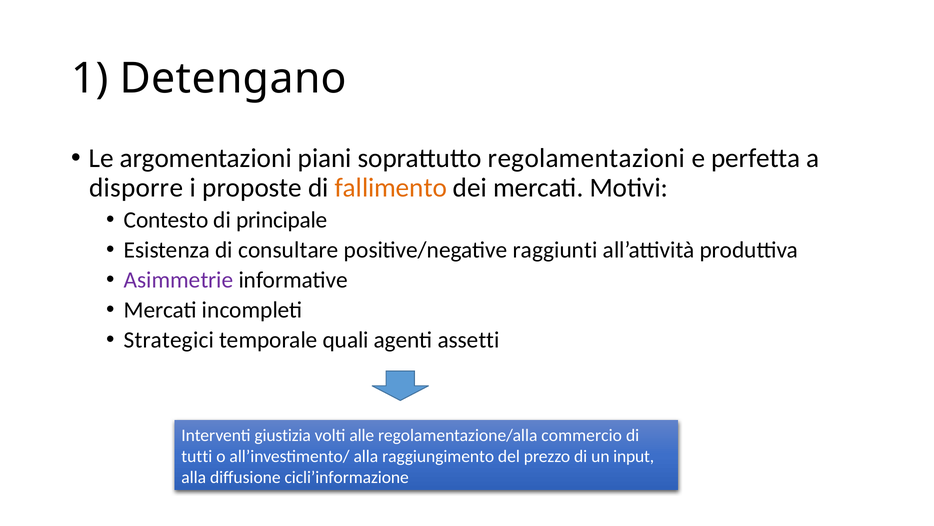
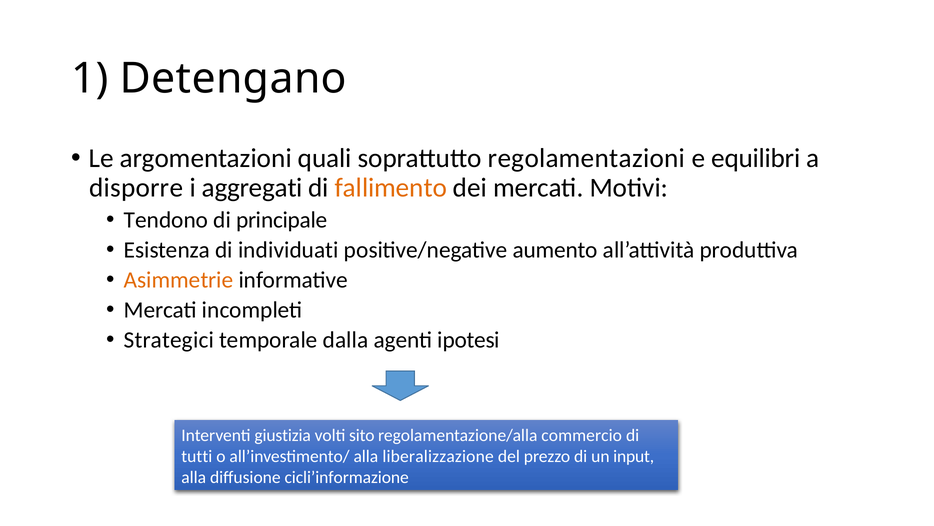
piani: piani -> quali (325, 158)
perfetta: perfetta -> equilibri (756, 158)
proposte: proposte -> aggregati (252, 187)
Contesto: Contesto -> Tendono (166, 220)
consultare: consultare -> individuati (288, 250)
raggiunti: raggiunti -> aumento (555, 250)
Asimmetrie colour: purple -> orange (179, 280)
quali: quali -> dalla (346, 340)
assetti: assetti -> ipotesi (469, 340)
alle: alle -> sito (362, 435)
raggiungimento: raggiungimento -> liberalizzazione (438, 456)
